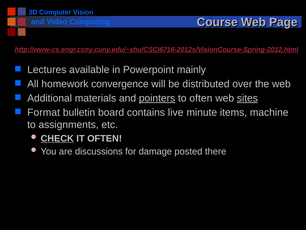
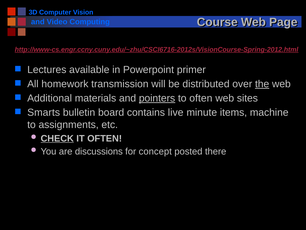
mainly: mainly -> primer (191, 70)
convergence: convergence -> transmission (120, 84)
the underline: none -> present (262, 84)
sites underline: present -> none (247, 98)
Format: Format -> Smarts (44, 112)
damage: damage -> concept (155, 151)
